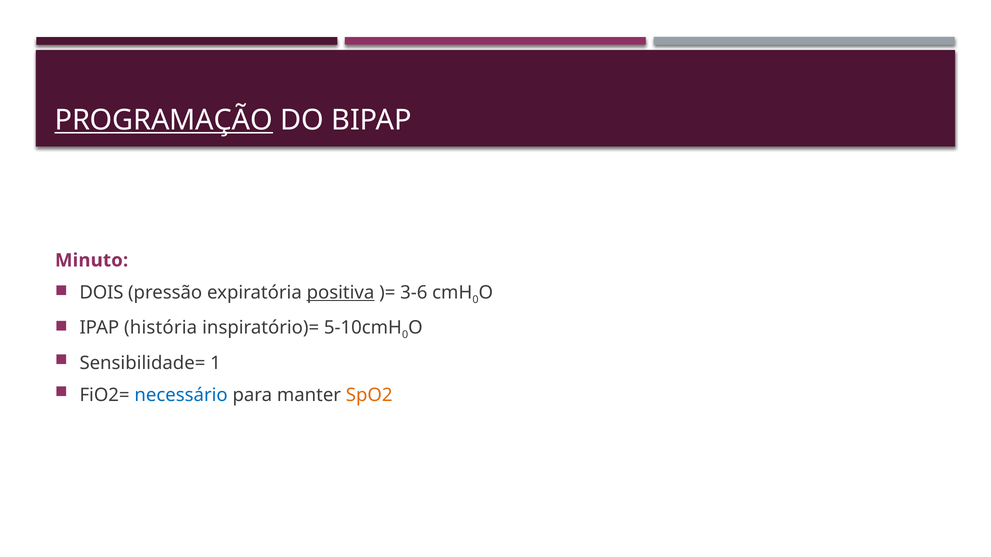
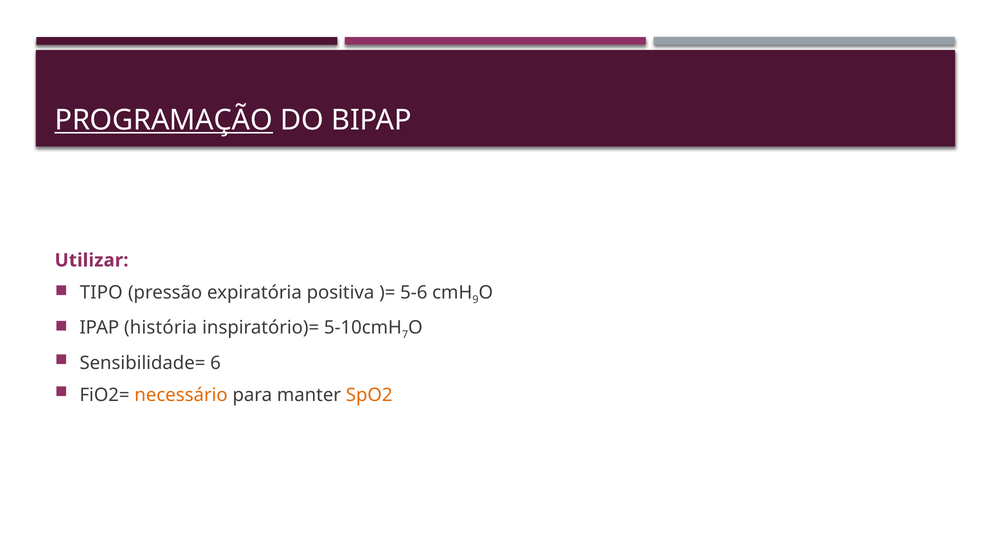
Minuto: Minuto -> Utilizar (92, 260)
DOIS: DOIS -> TIPO (101, 293)
positiva underline: present -> none (340, 293)
3-6: 3-6 -> 5-6 (414, 293)
0: 0 -> 9 (476, 300)
0: 0 -> 7 (405, 335)
1: 1 -> 6 (216, 363)
necessário colour: blue -> orange (181, 396)
